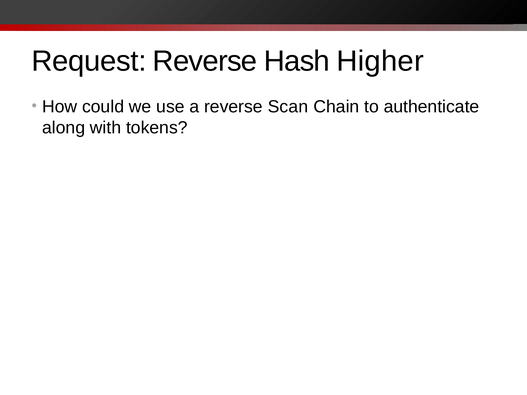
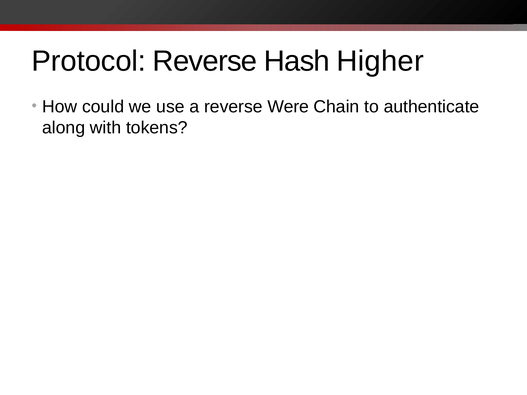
Request: Request -> Protocol (89, 61)
Scan: Scan -> Were (288, 107)
